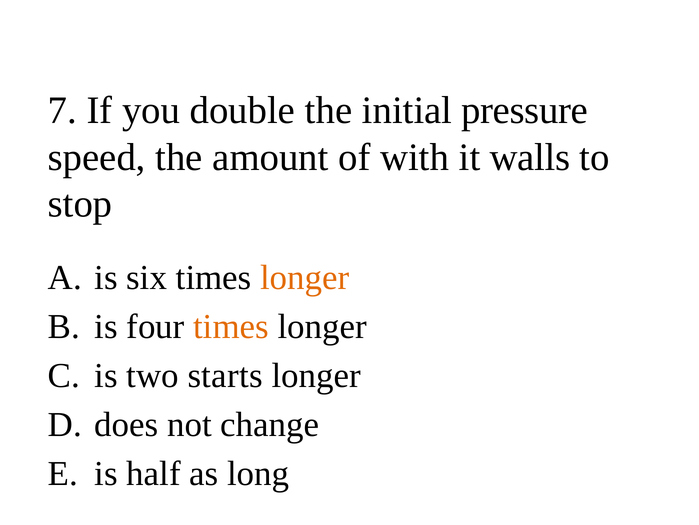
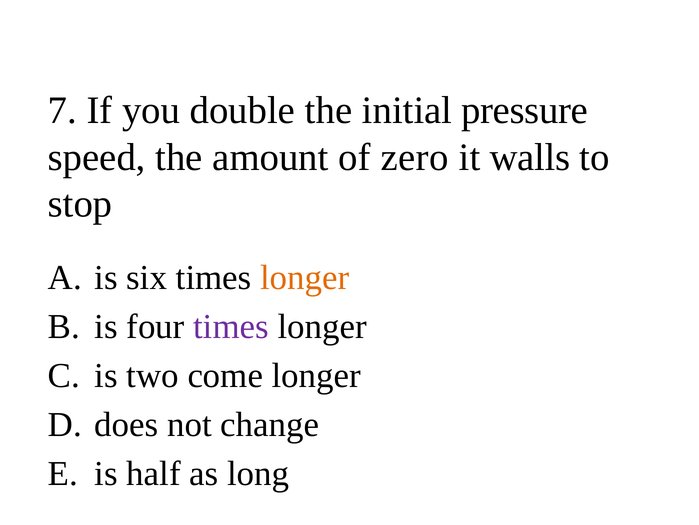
with: with -> zero (414, 157)
times colour: orange -> purple (231, 326)
starts: starts -> come (225, 375)
